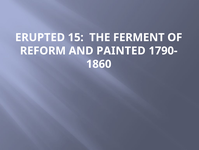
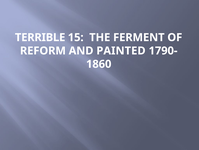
ERUPTED: ERUPTED -> TERRIBLE (40, 37)
